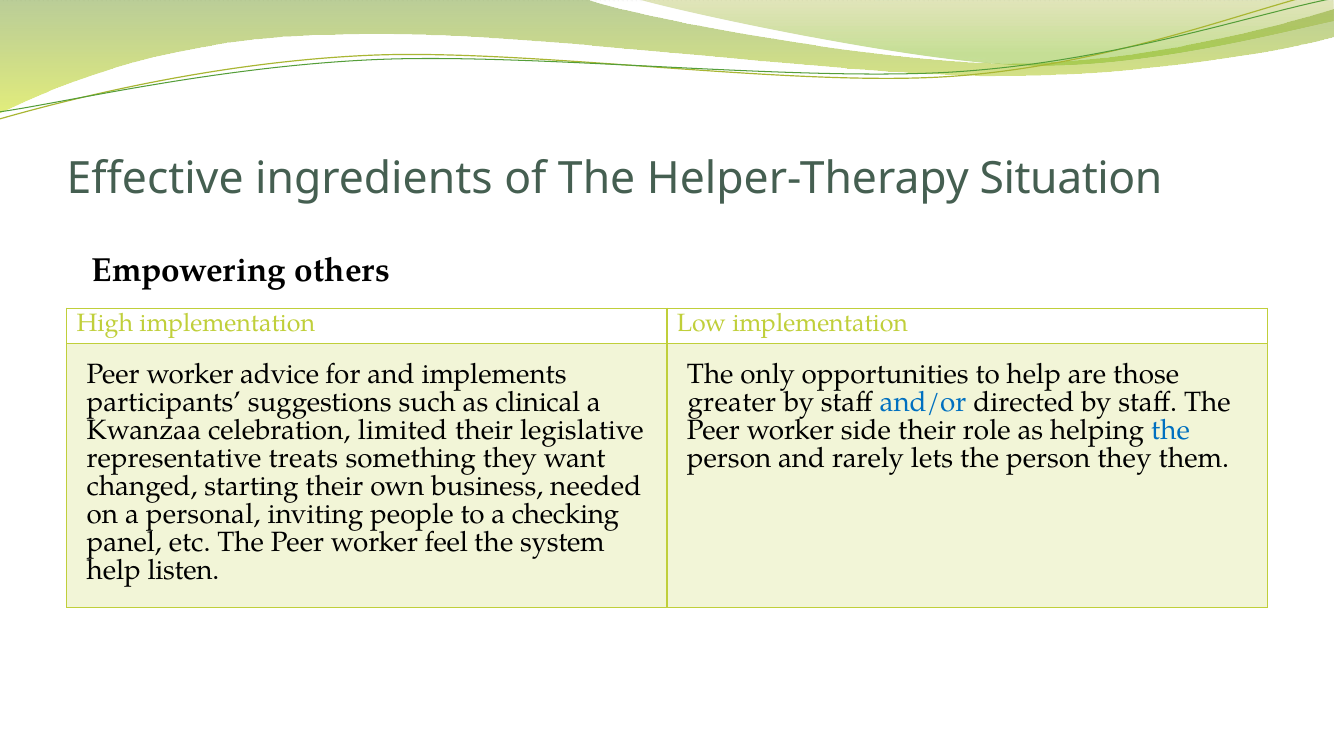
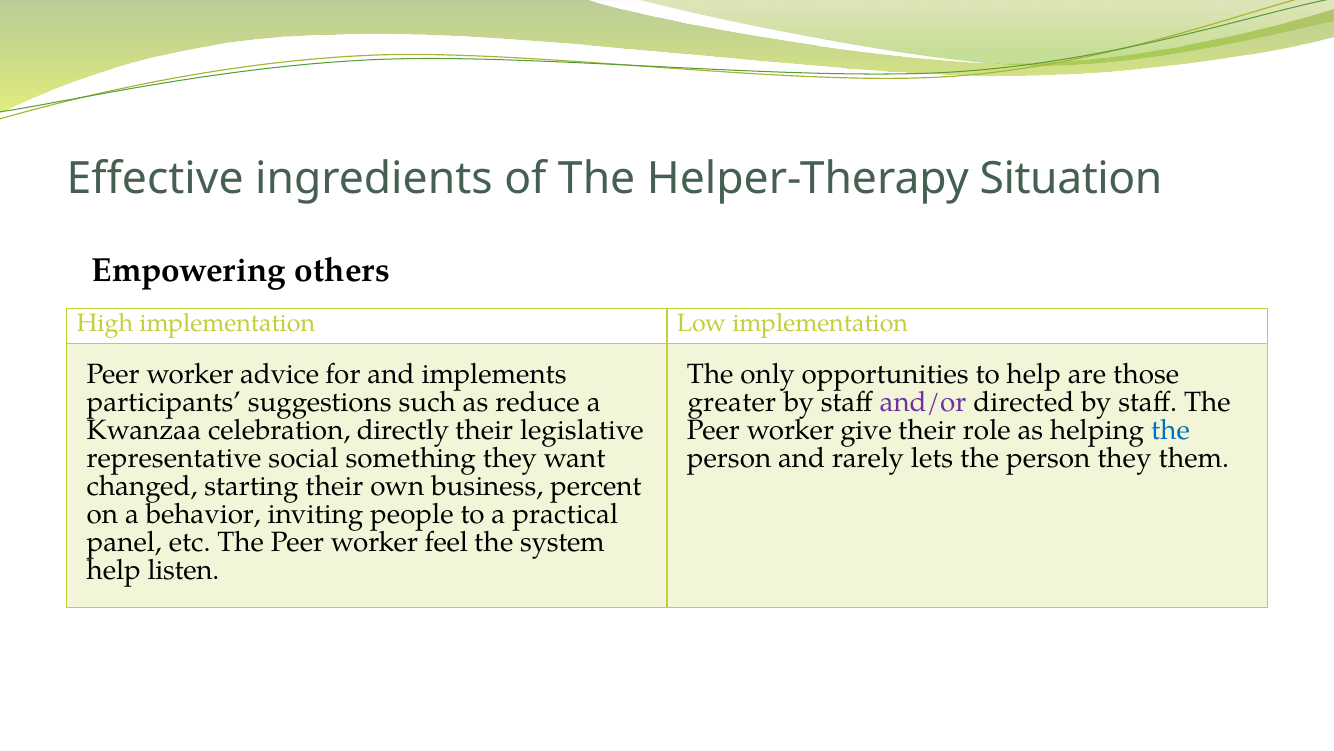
clinical: clinical -> reduce (538, 402)
and/or colour: blue -> purple (923, 402)
limited: limited -> directly (403, 430)
side: side -> give (866, 430)
treats: treats -> social (303, 458)
needed: needed -> percent (596, 486)
personal: personal -> behavior (203, 514)
checking: checking -> practical (565, 514)
